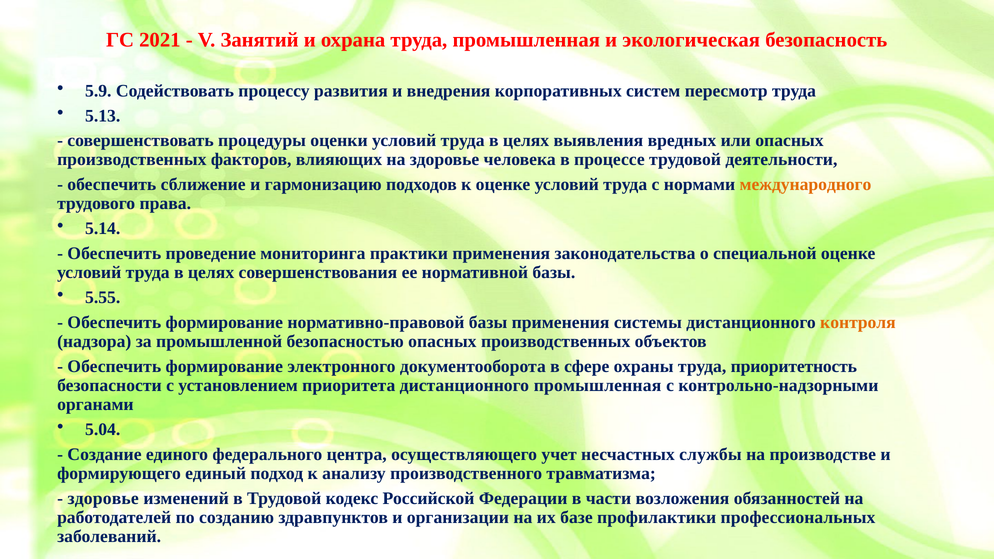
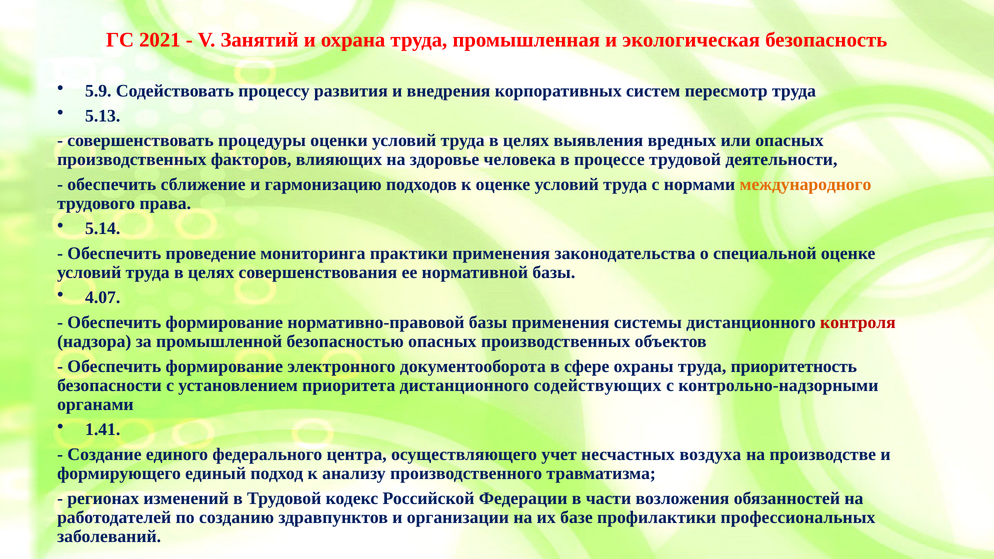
5.55: 5.55 -> 4.07 (103, 298)
контроля colour: orange -> red (858, 323)
дистанционного промышленная: промышленная -> содействующих (598, 386)
5.04: 5.04 -> 1.41 (103, 430)
службы: службы -> воздуха (710, 455)
здоровье: здоровье -> регионах (103, 499)
